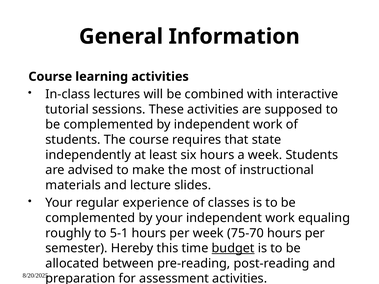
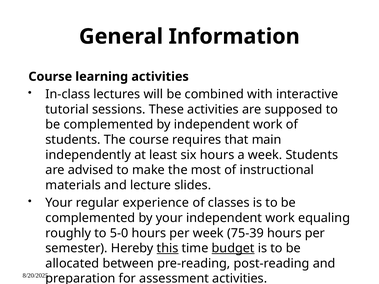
state: state -> main (267, 140)
5-1: 5-1 -> 5-0 (119, 233)
75-70: 75-70 -> 75-39 (245, 233)
this underline: none -> present (168, 248)
